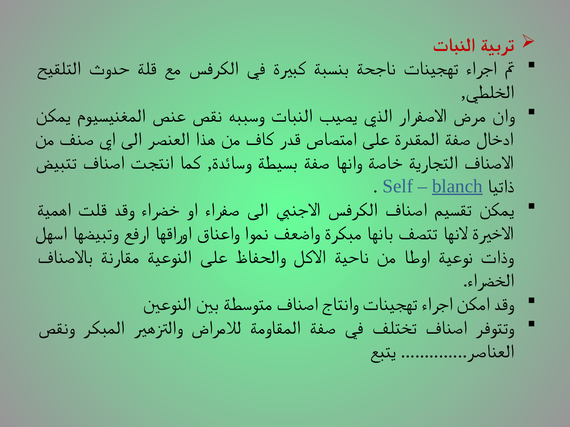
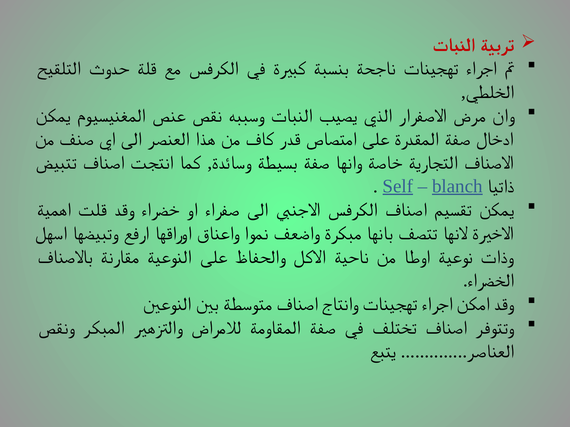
Self underline: none -> present (398, 186)
